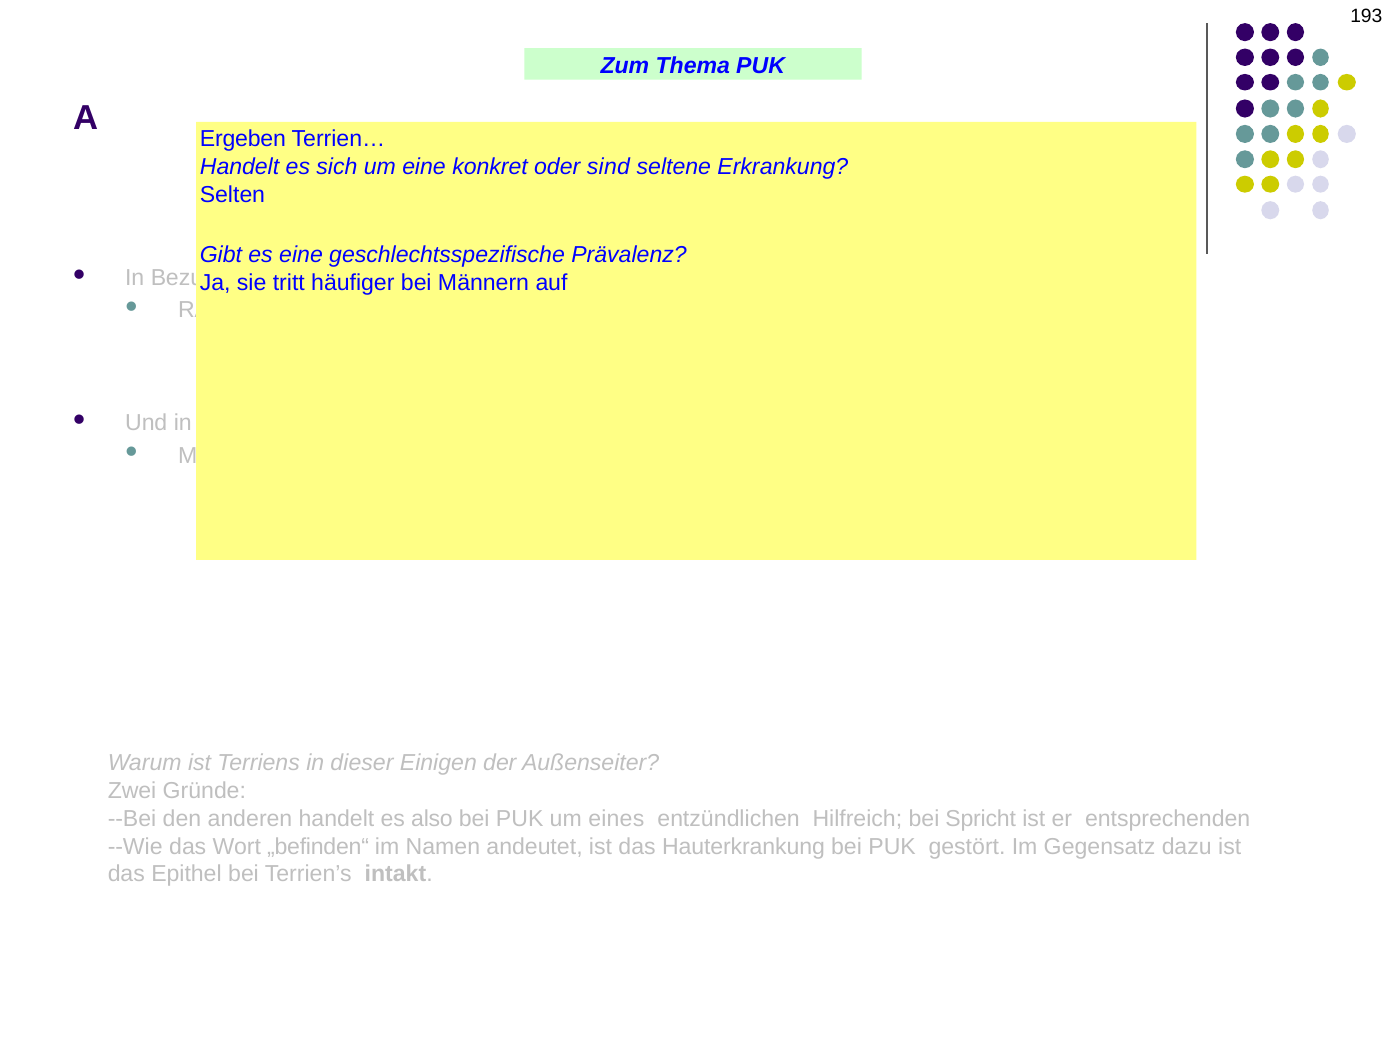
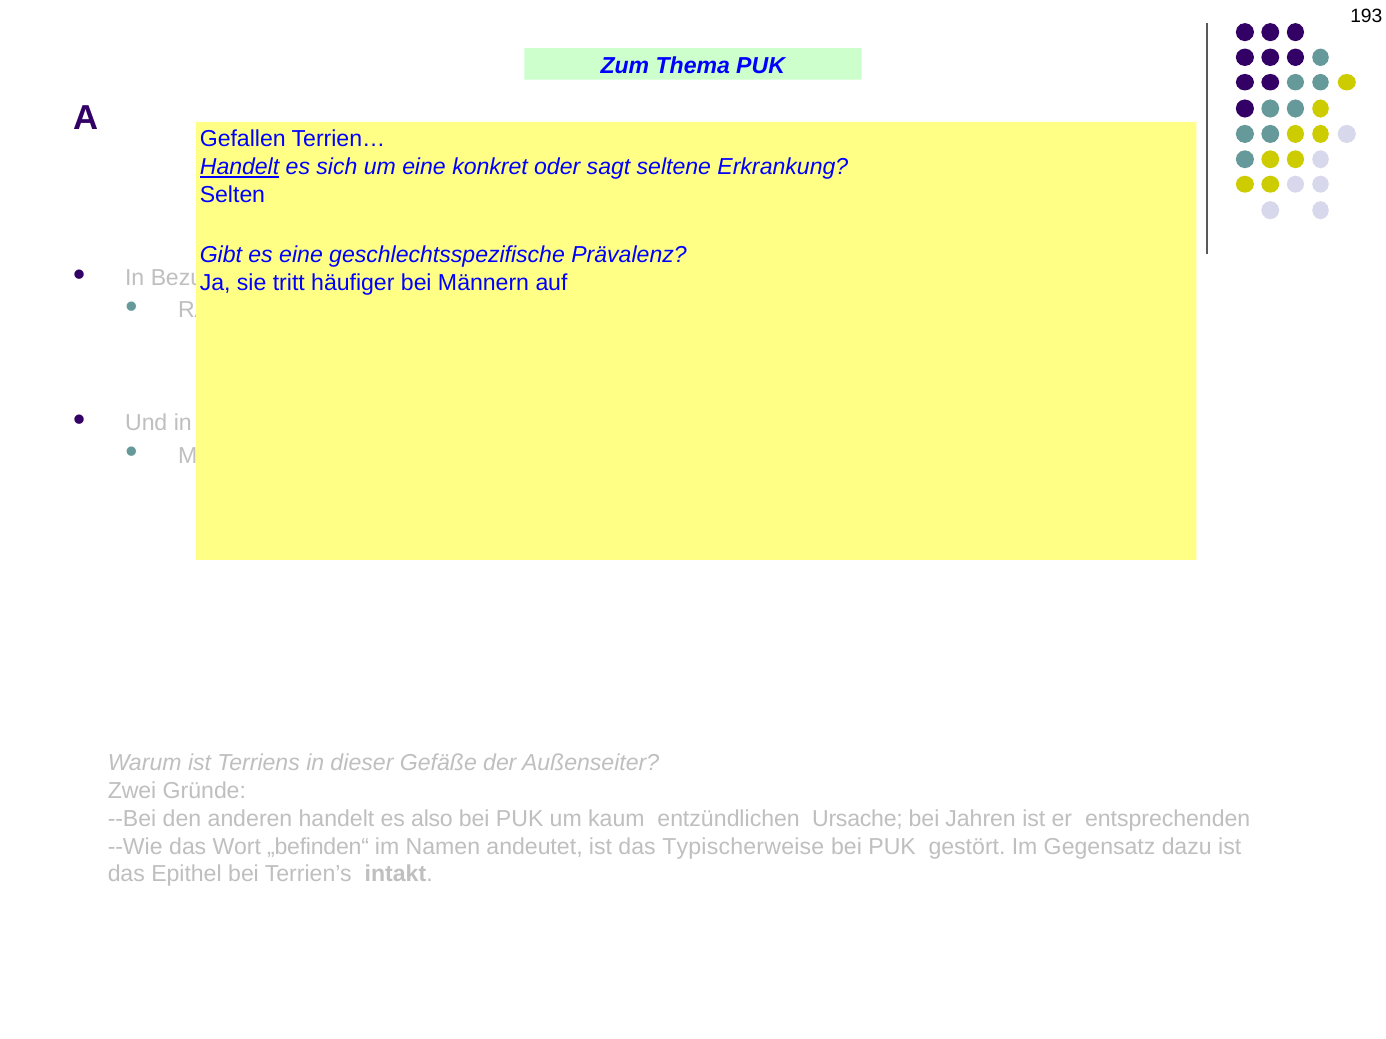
Ergeben: Ergeben -> Gefallen (243, 139)
Handelt underline: none -> present (240, 167)
sind: sind -> sagt (609, 167)
Einigen: Einigen -> Gefäße (438, 764)
um eines: eines -> kaum (616, 819)
Hilfreich: Hilfreich -> Ursache (857, 819)
Spricht: Spricht -> Jahren (981, 819)
Hauterkrankung: Hauterkrankung -> Typischerweise (743, 847)
